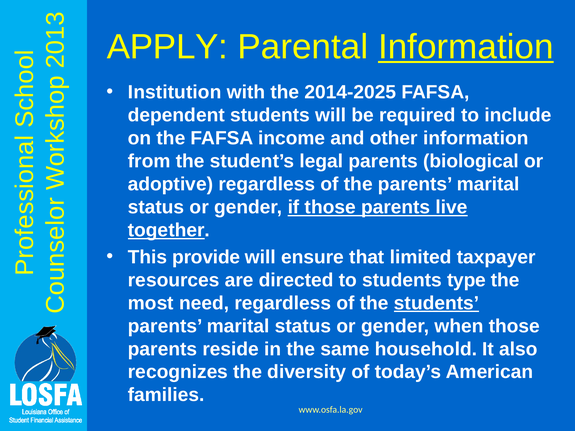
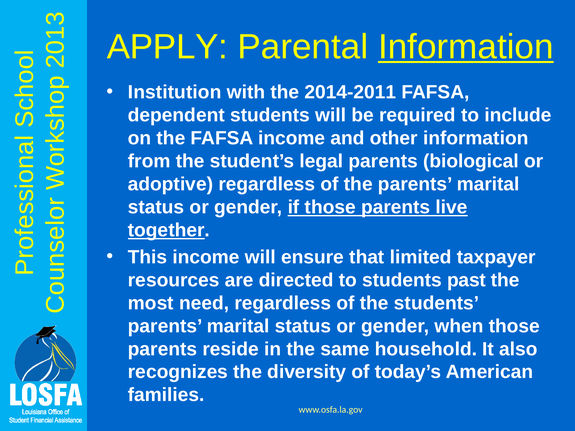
2014-2025: 2014-2025 -> 2014-2011 (350, 92)
This provide: provide -> income (206, 257)
type: type -> past (467, 280)
students underline: present -> none (437, 303)
